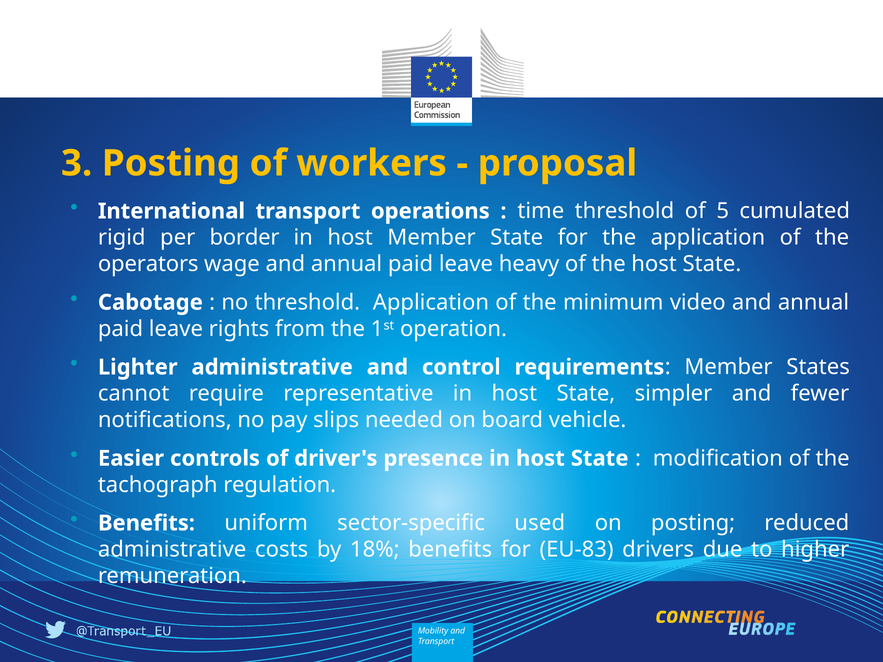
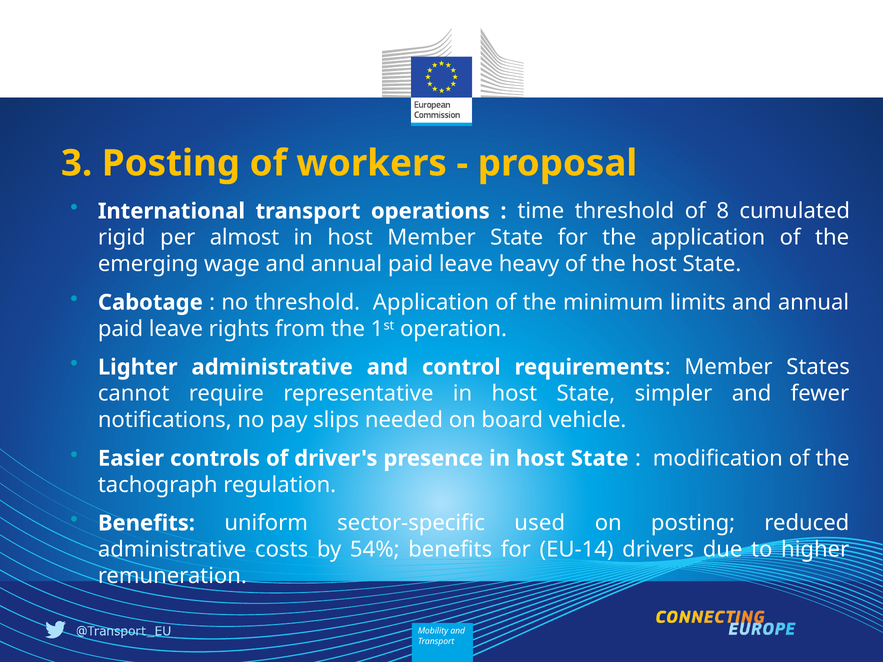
5: 5 -> 8 (723, 211)
border: border -> almost (245, 238)
operators: operators -> emerging (148, 264)
video: video -> limits (698, 303)
18%: 18% -> 54% (375, 550)
EU-83: EU-83 -> EU-14 (577, 550)
